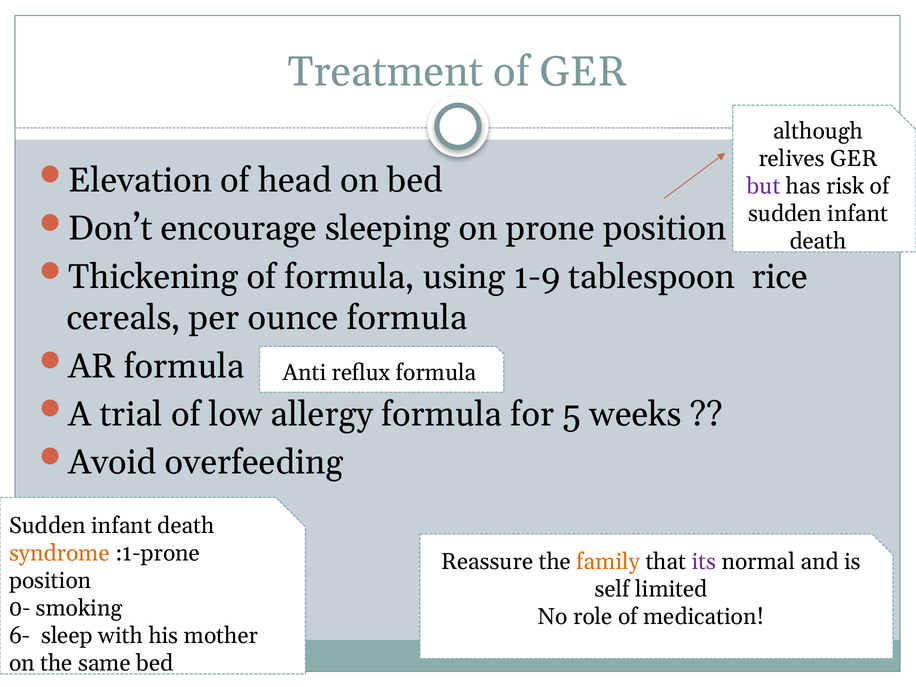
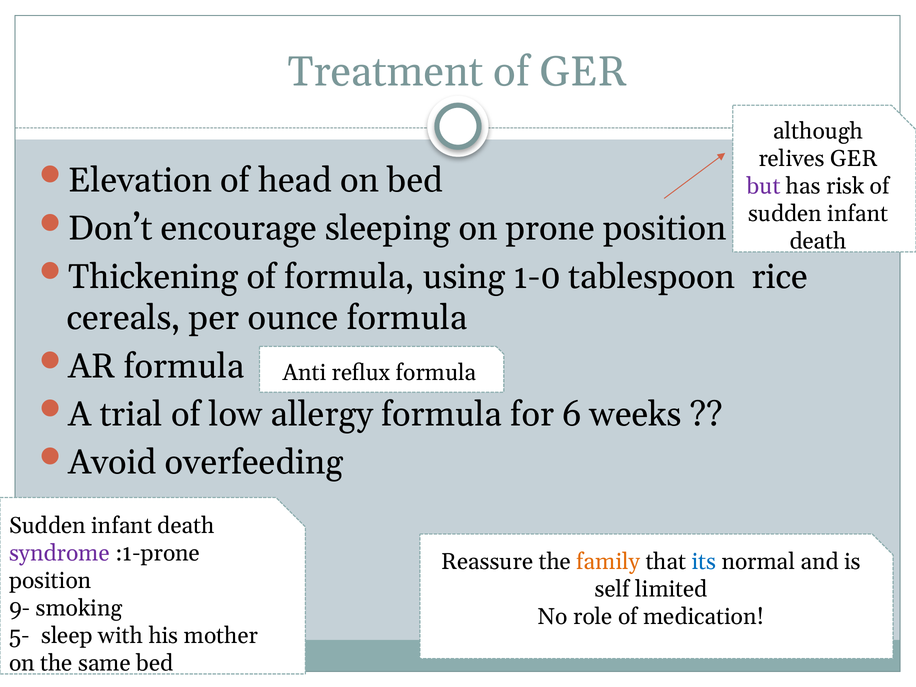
1-9: 1-9 -> 1-0 (537, 277)
5: 5 -> 6 (572, 414)
syndrome colour: orange -> purple (59, 553)
its colour: purple -> blue (704, 562)
0-: 0- -> 9- (20, 608)
6-: 6- -> 5- (19, 636)
